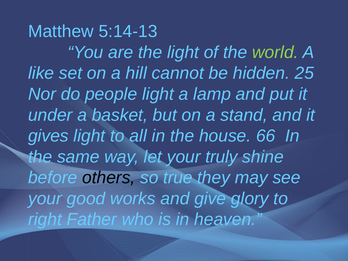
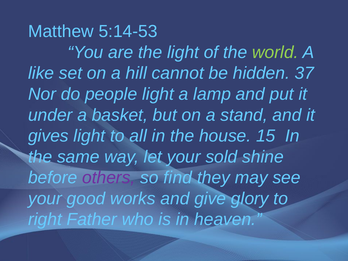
5:14-13: 5:14-13 -> 5:14-53 (128, 31)
25: 25 -> 37 (304, 73)
66: 66 -> 15 (266, 136)
truly: truly -> sold (221, 157)
others colour: black -> purple (109, 178)
true: true -> find (178, 178)
